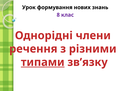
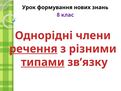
речення underline: none -> present (33, 49)
